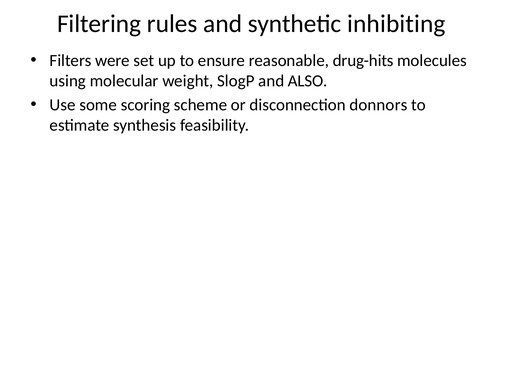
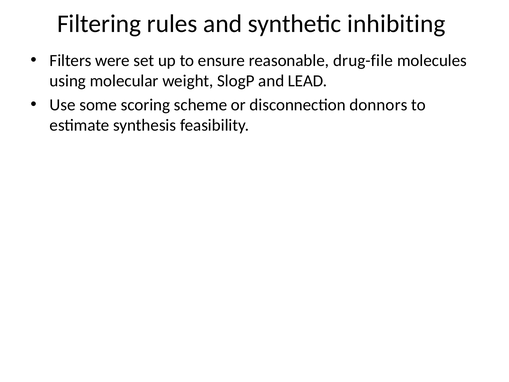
drug-hits: drug-hits -> drug-file (363, 61)
ALSO: ALSO -> LEAD (308, 81)
